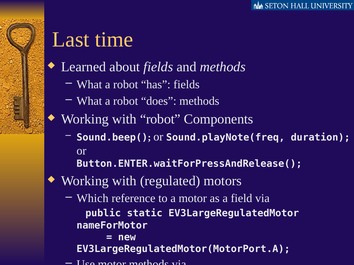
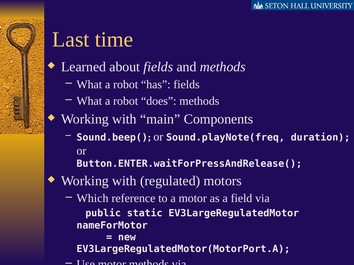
with robot: robot -> main (160, 119)
